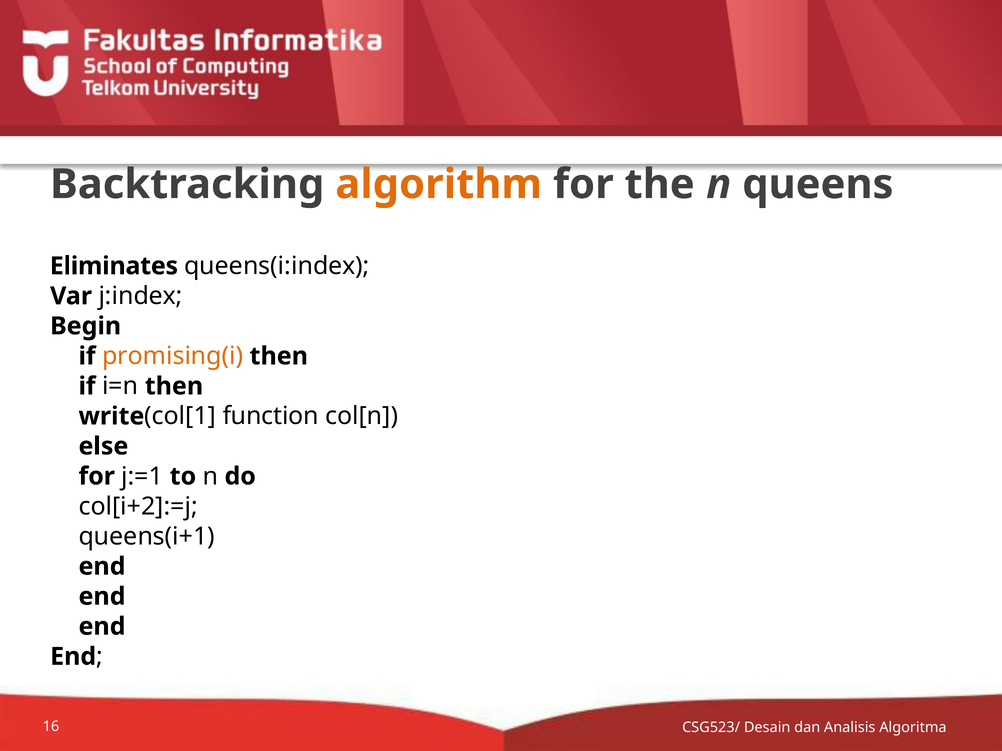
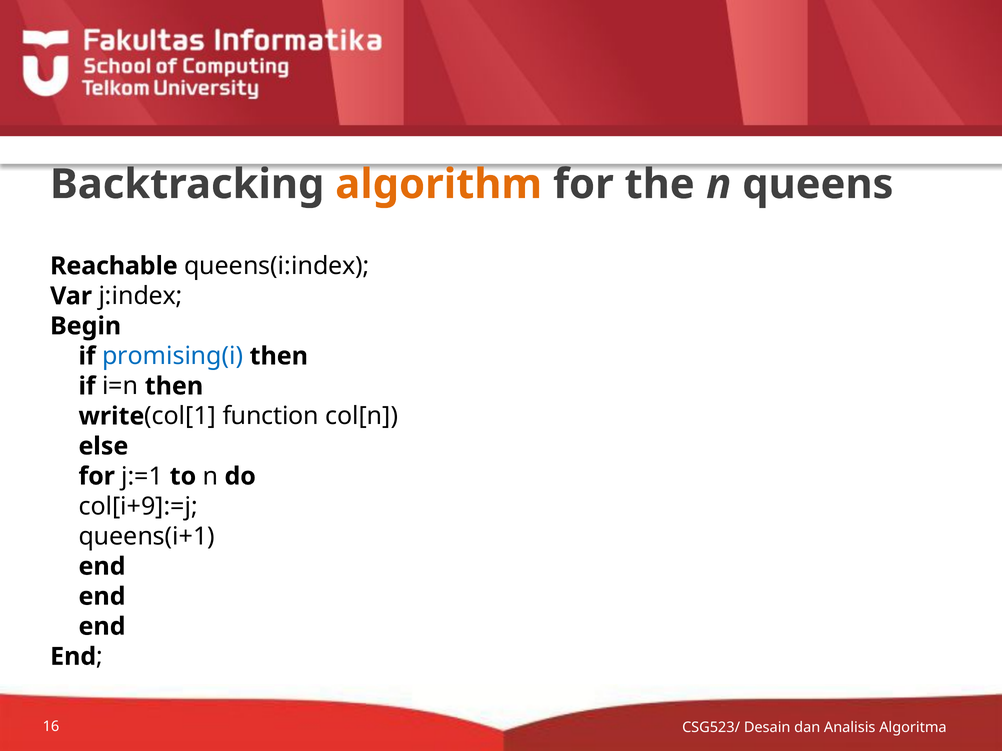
Eliminates: Eliminates -> Reachable (114, 266)
promising(i colour: orange -> blue (173, 356)
col[i+2]:=j: col[i+2]:=j -> col[i+9]:=j (138, 507)
